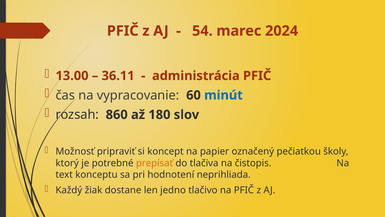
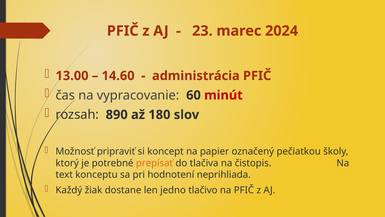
54: 54 -> 23 (202, 31)
36.11: 36.11 -> 14.60 (118, 76)
minút colour: blue -> red (223, 95)
860: 860 -> 890 (117, 115)
